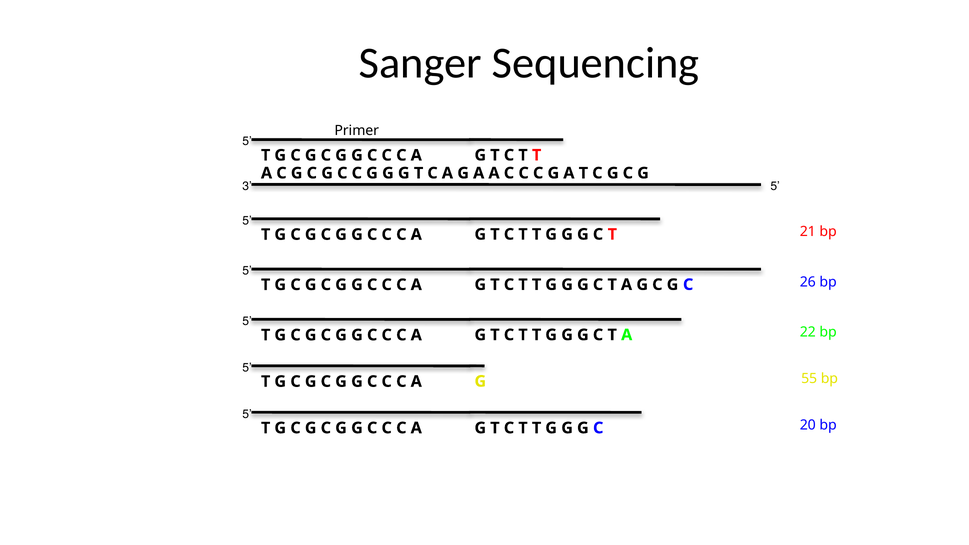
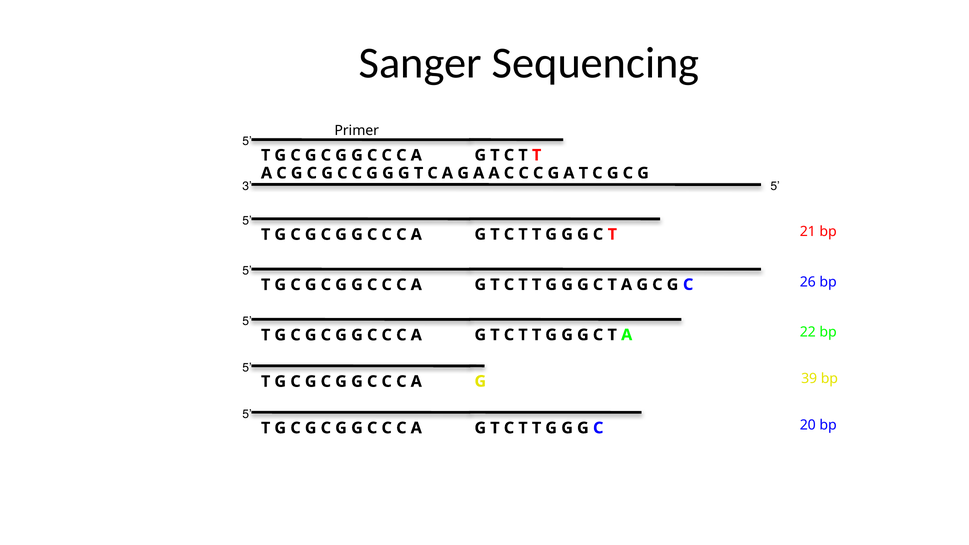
55: 55 -> 39 (809, 379)
